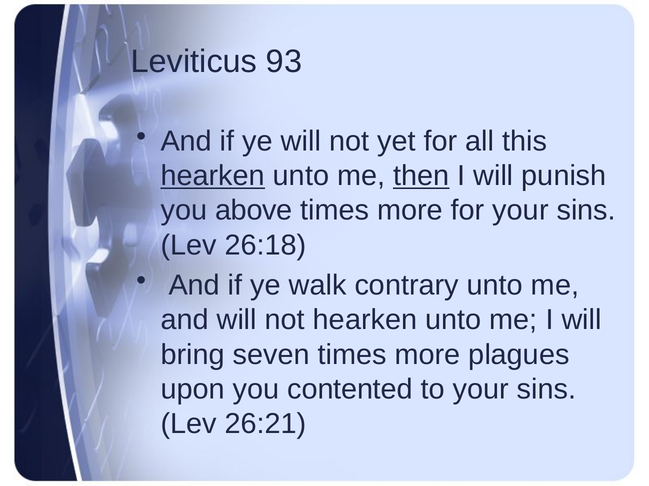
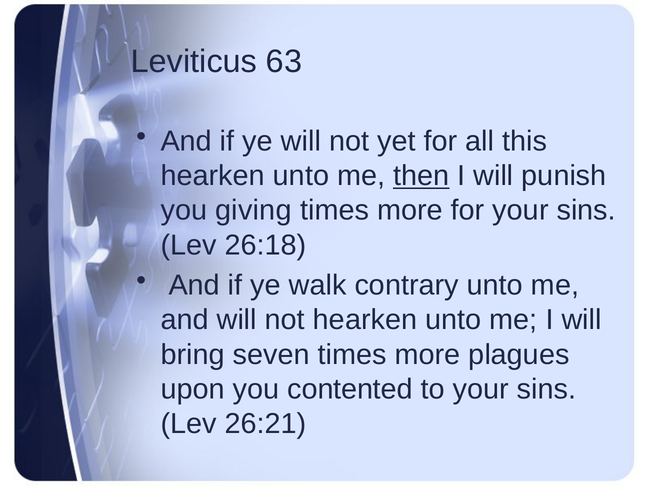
93: 93 -> 63 (284, 62)
hearken underline: present -> none (213, 176)
above: above -> giving (253, 211)
